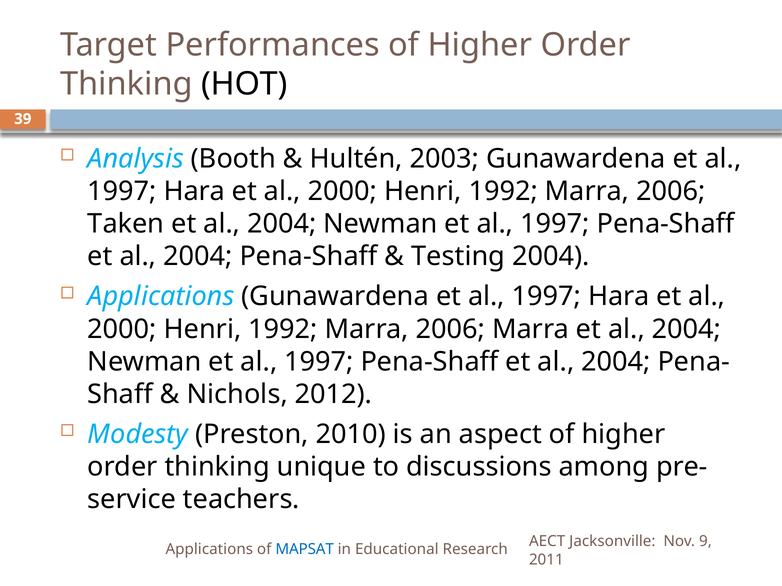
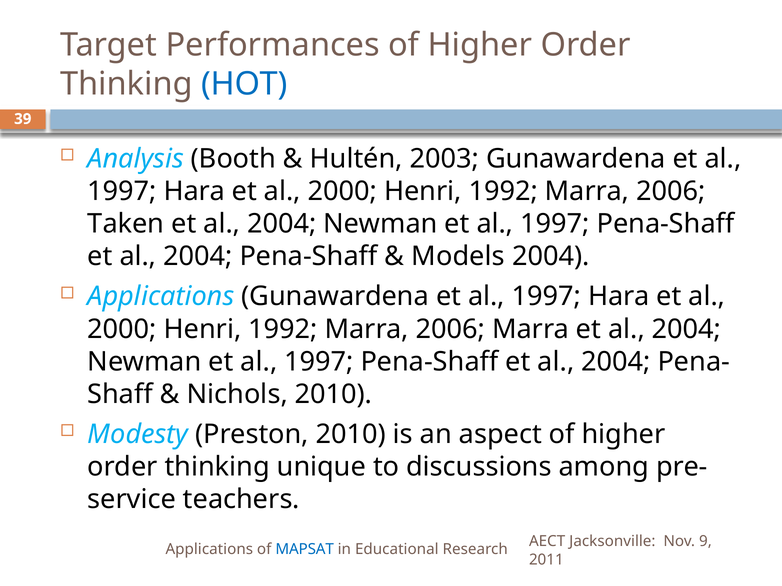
HOT colour: black -> blue (244, 84)
Testing: Testing -> Models (458, 257)
Nichols 2012: 2012 -> 2010 (333, 395)
